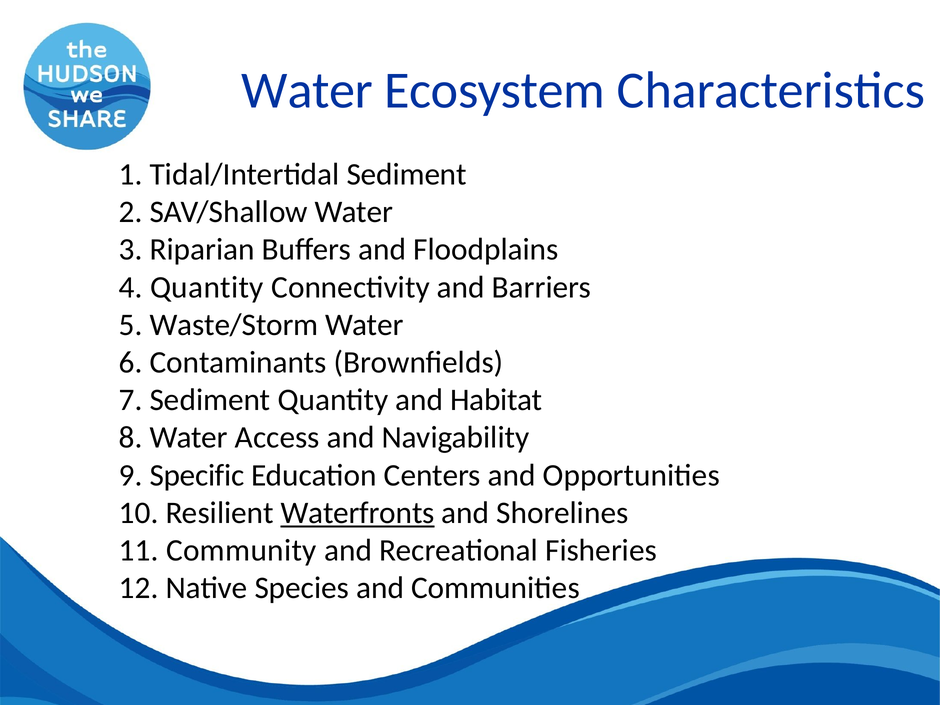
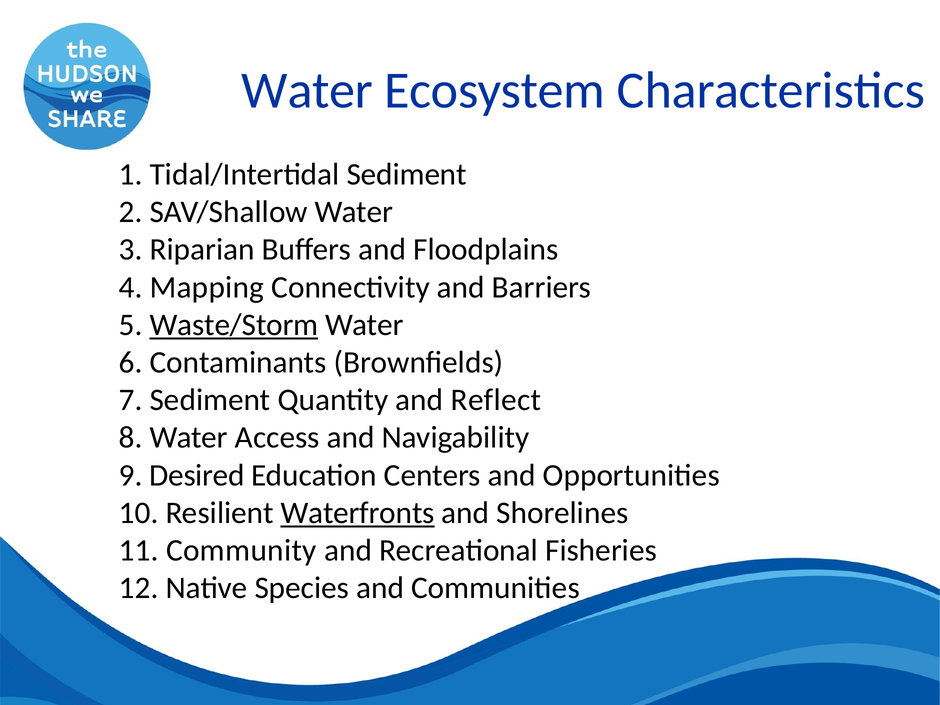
4 Quantity: Quantity -> Mapping (207, 287)
Waste/Storm underline: none -> present (234, 325)
Habitat: Habitat -> Reflect (496, 400)
Specific: Specific -> Desired (197, 475)
